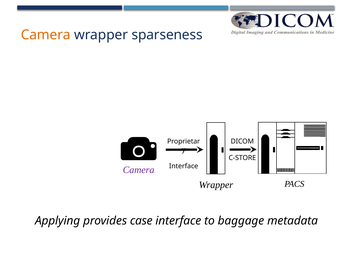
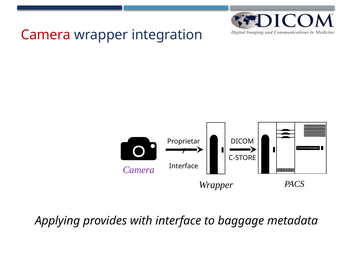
Camera colour: orange -> red (46, 35)
sparseness: sparseness -> integration (167, 35)
case: case -> with (141, 221)
